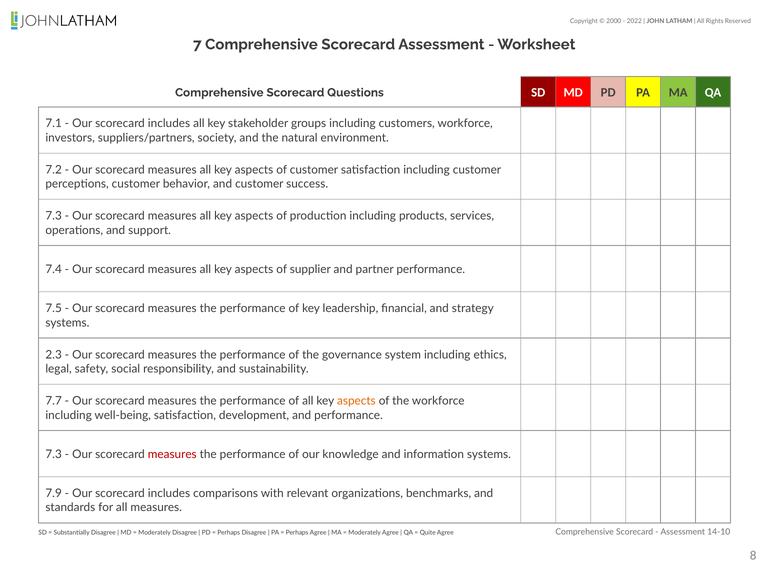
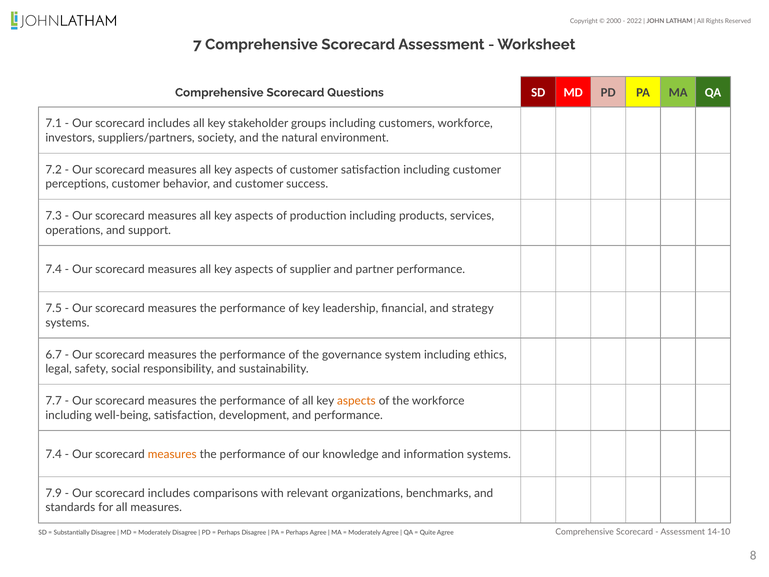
2.3: 2.3 -> 6.7 (54, 355)
7.3: 7.3 -> 7.4 (54, 454)
measures colour: red -> orange (172, 454)
